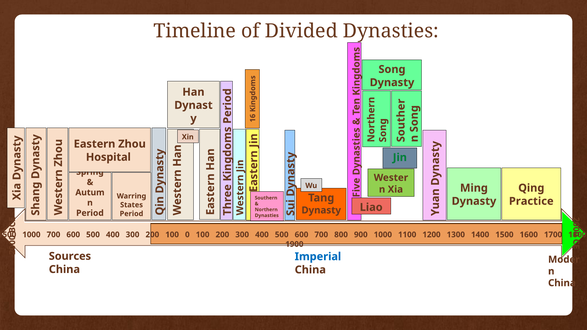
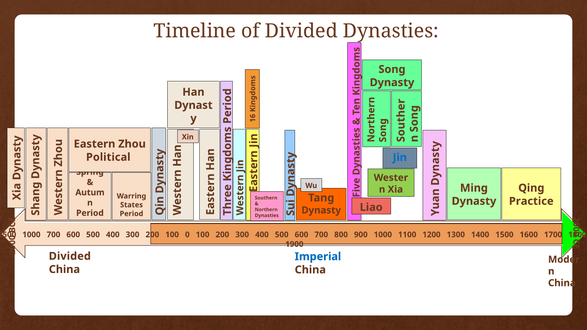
Hospital: Hospital -> Political (108, 157)
Jin colour: green -> blue (400, 158)
Sources: Sources -> Divided (70, 256)
